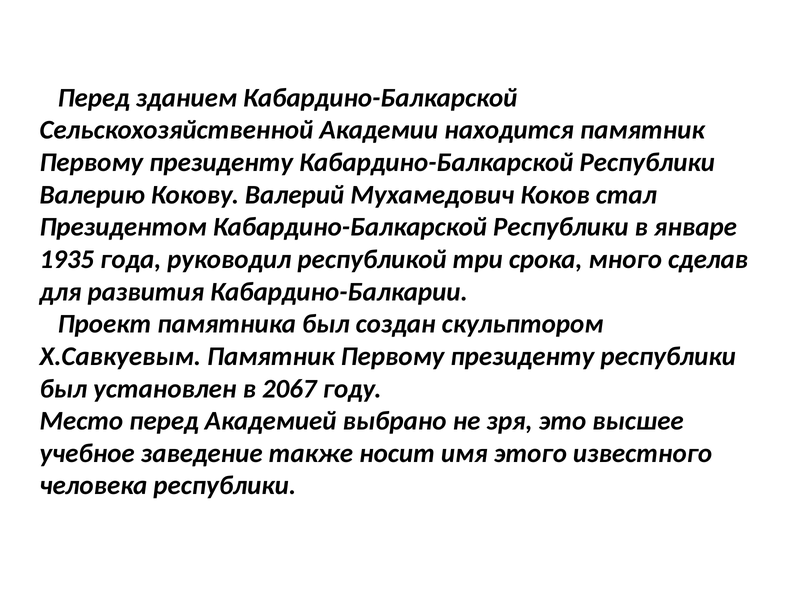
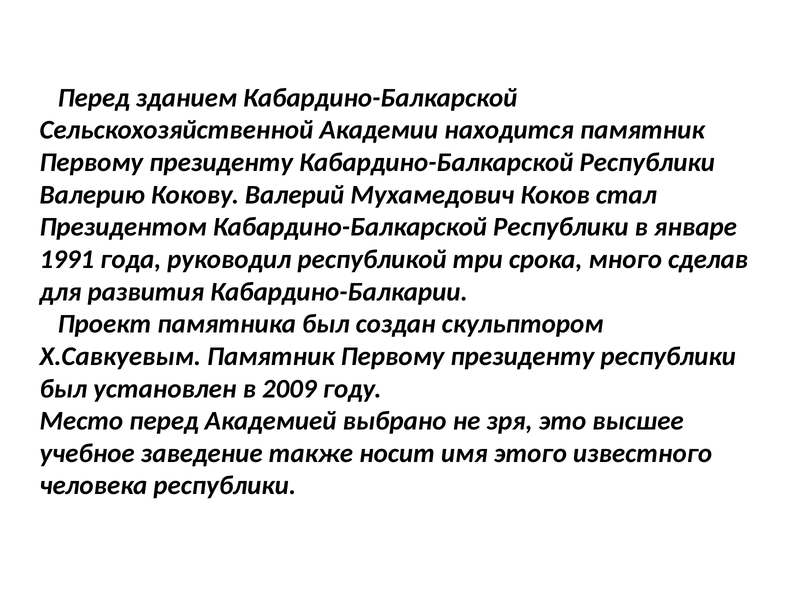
1935: 1935 -> 1991 (67, 259)
2067: 2067 -> 2009 (289, 389)
